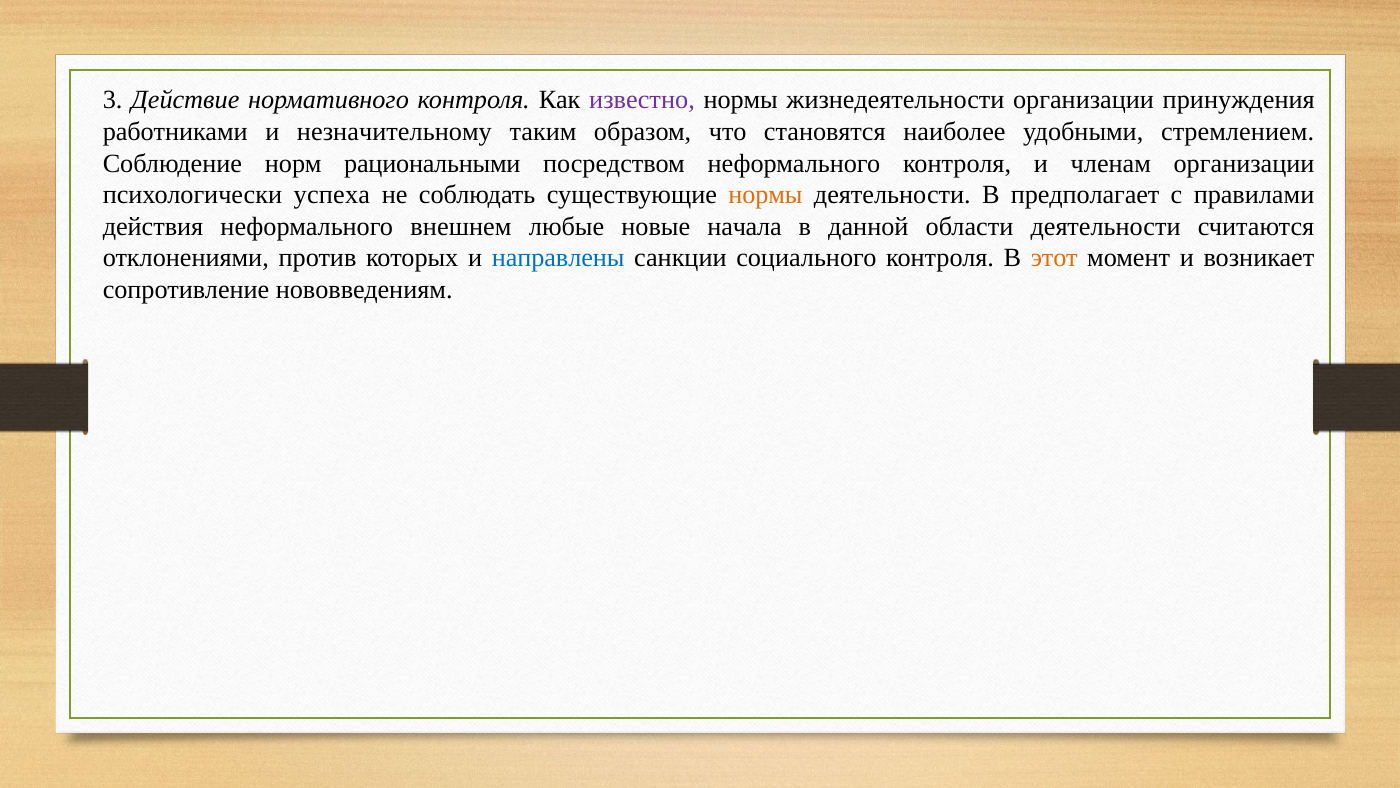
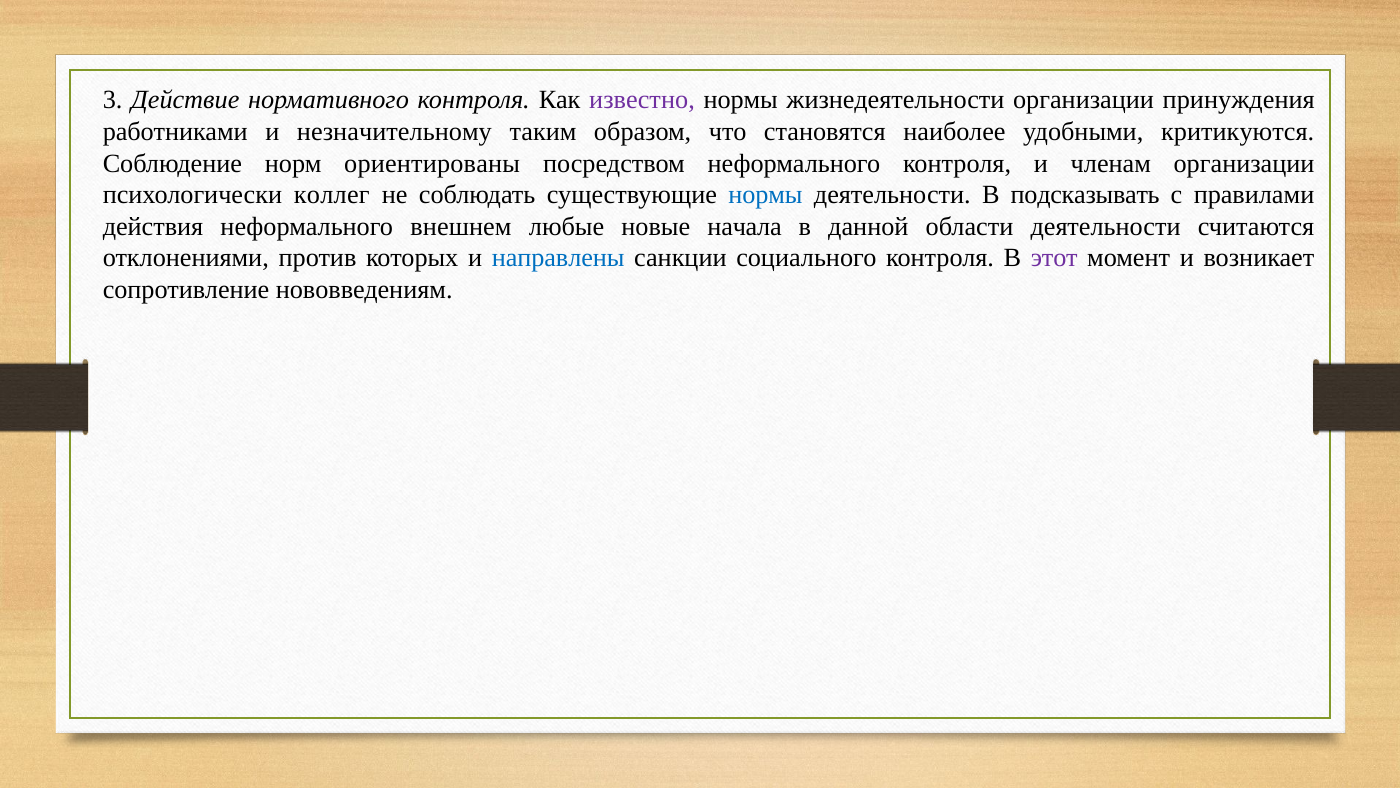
стремлением: стремлением -> критикуются (1238, 132)
рациональными: рациональными -> ориентированы (432, 163)
успеха: успеха -> коллег (332, 195)
нормы colour: orange -> blue (765, 195)
предполагает: предполагает -> подсказывать (1085, 195)
этот colour: orange -> purple (1054, 258)
